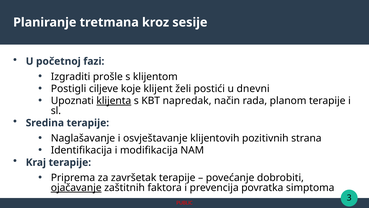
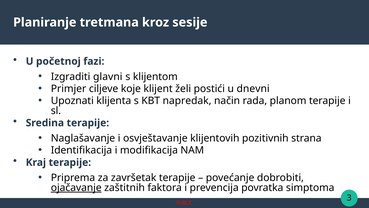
prošle: prošle -> glavni (108, 76)
Postigli: Postigli -> Primjer (69, 88)
klijenta underline: present -> none (114, 101)
